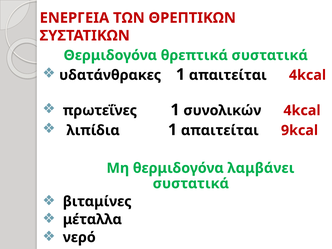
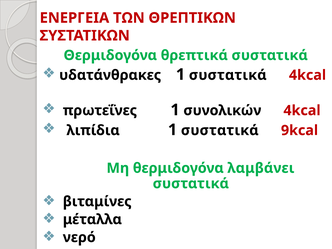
υδατάνθρακες 1 απαιτείται: απαιτείται -> συστατικά (228, 75)
λιπίδια 1 απαιτείται: απαιτείται -> συστατικά (220, 130)
